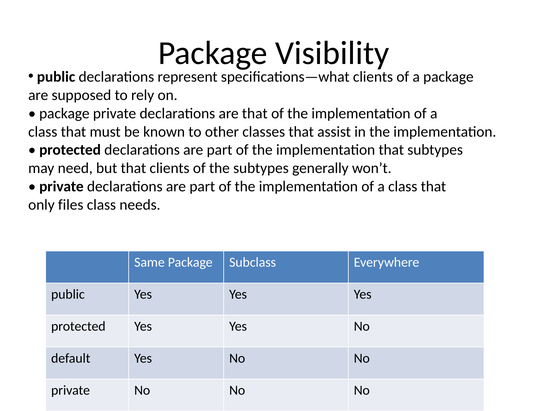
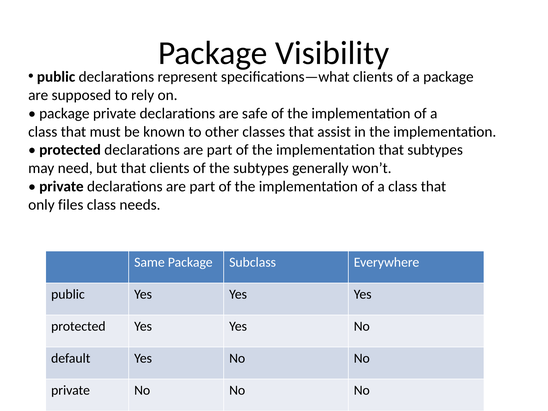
are that: that -> safe (255, 113)
